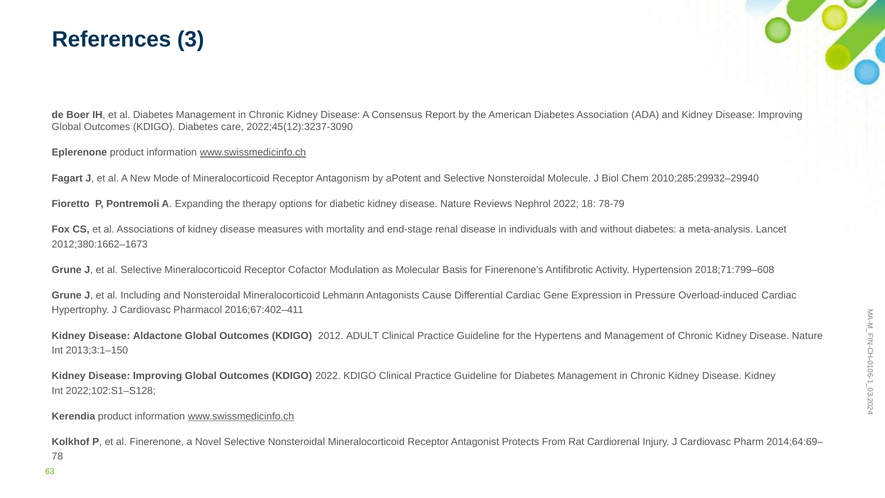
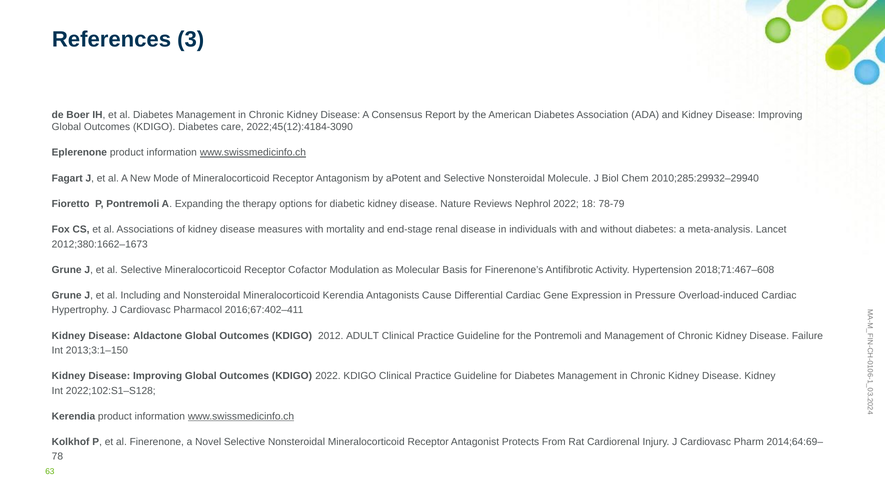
2022;45(12):3237-3090: 2022;45(12):3237-3090 -> 2022;45(12):4184-3090 (300, 127)
2018;71:799–608: 2018;71:799–608 -> 2018;71:467–608 (735, 270)
Mineralocorticoid Lehmann: Lehmann -> Kerendia (343, 295)
the Hypertens: Hypertens -> Pontremoli (558, 336)
Chronic Kidney Disease Nature: Nature -> Failure (807, 336)
